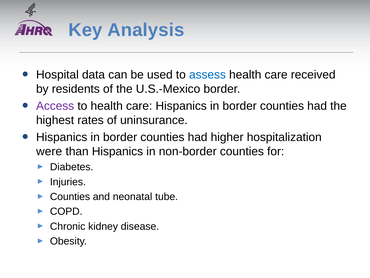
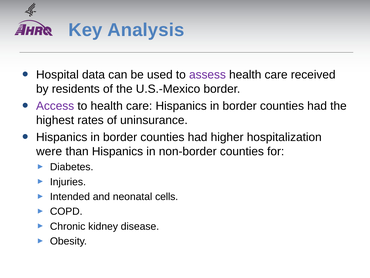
assess colour: blue -> purple (207, 75)
Counties: Counties -> Intended (70, 196)
tube: tube -> cells (167, 196)
